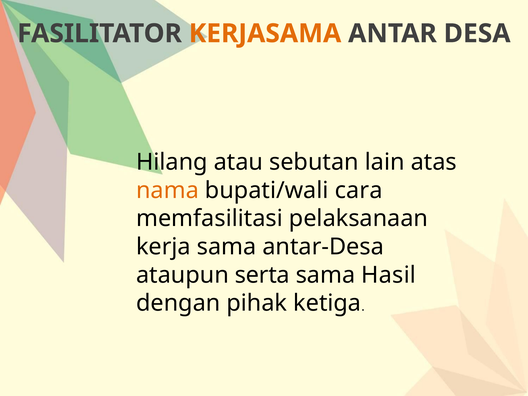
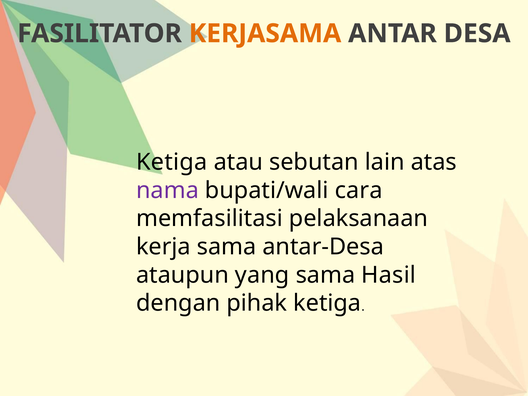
Hilang: Hilang -> Ketiga (172, 162)
nama colour: orange -> purple (167, 190)
serta: serta -> yang (262, 275)
